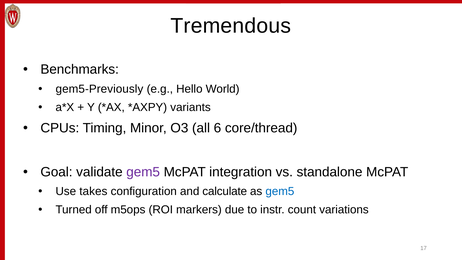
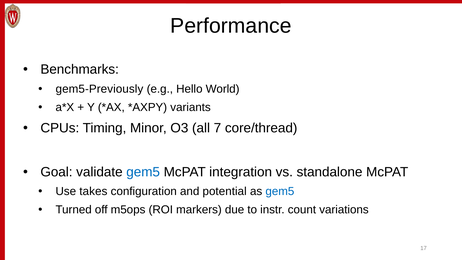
Tremendous: Tremendous -> Performance (231, 26)
6: 6 -> 7 (217, 128)
gem5 colour: purple -> blue (143, 172)
calculate: calculate -> potential (225, 191)
